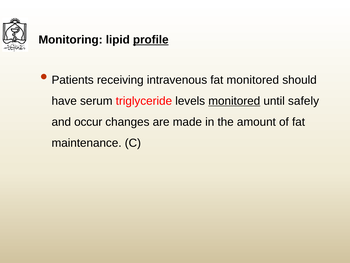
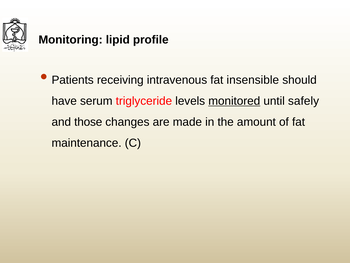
profile underline: present -> none (151, 40)
fat monitored: monitored -> insensible (253, 80)
occur: occur -> those (88, 122)
